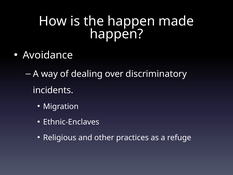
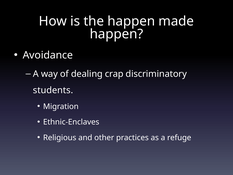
over: over -> crap (114, 74)
incidents: incidents -> students (53, 90)
